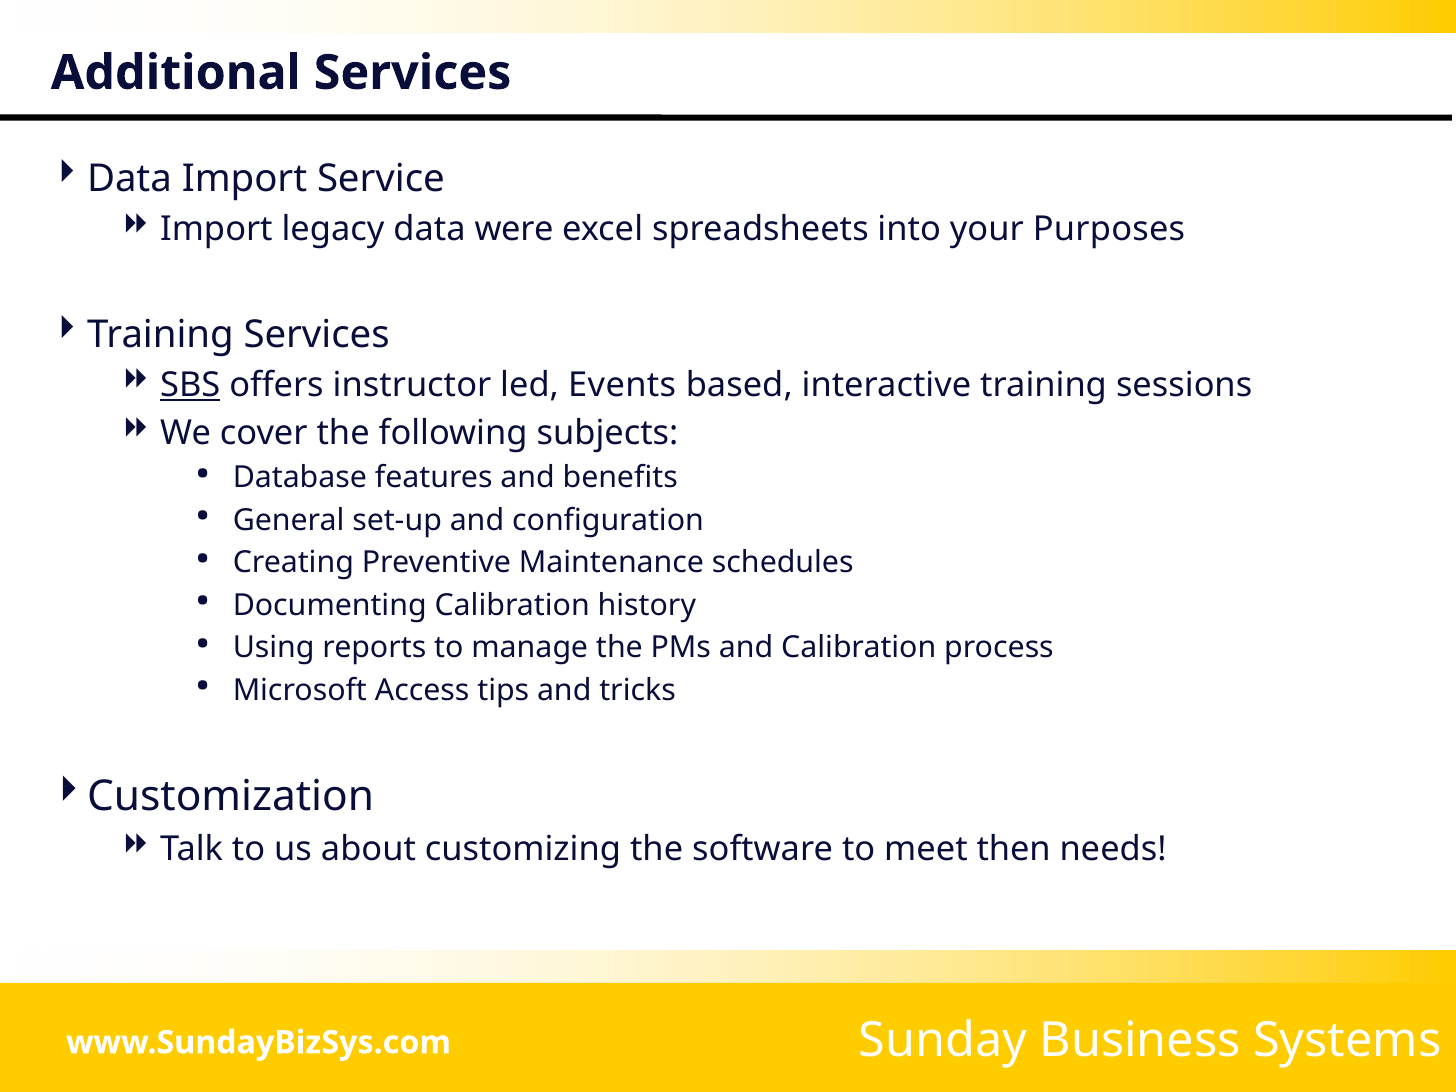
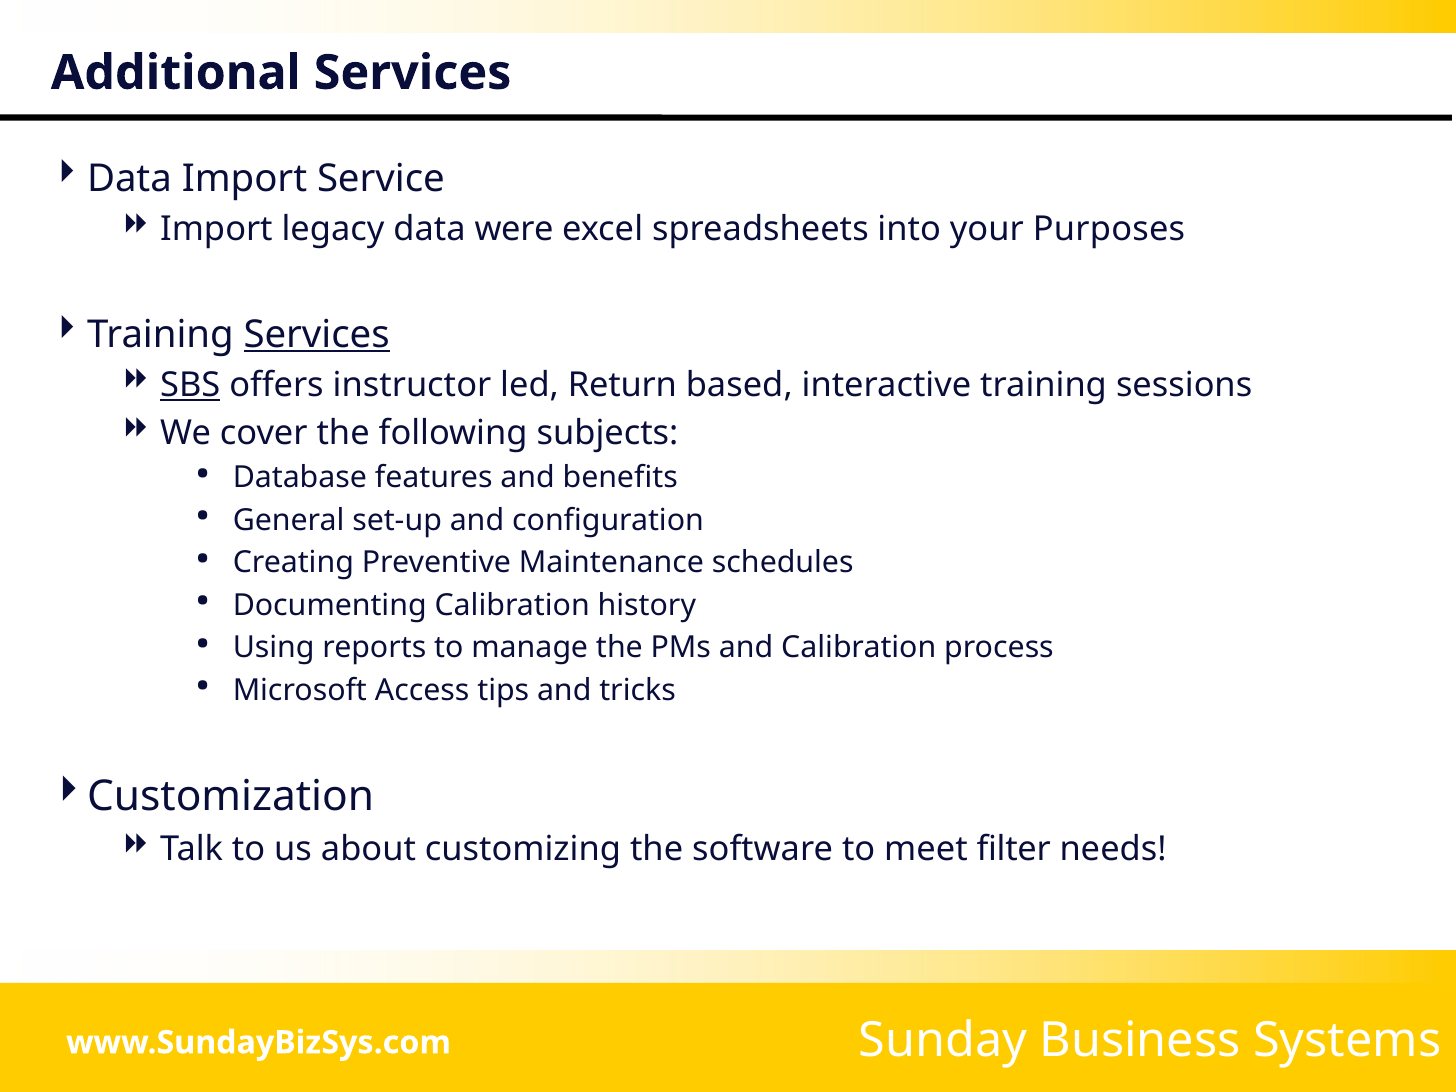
Services underline: none -> present (317, 335)
Events: Events -> Return (622, 385)
then: then -> filter (1014, 849)
